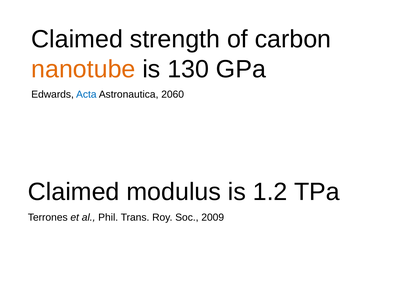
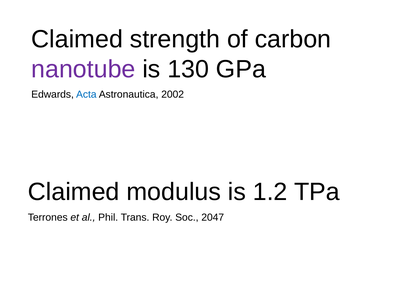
nanotube colour: orange -> purple (83, 69)
2060: 2060 -> 2002 (173, 94)
2009: 2009 -> 2047 (213, 217)
